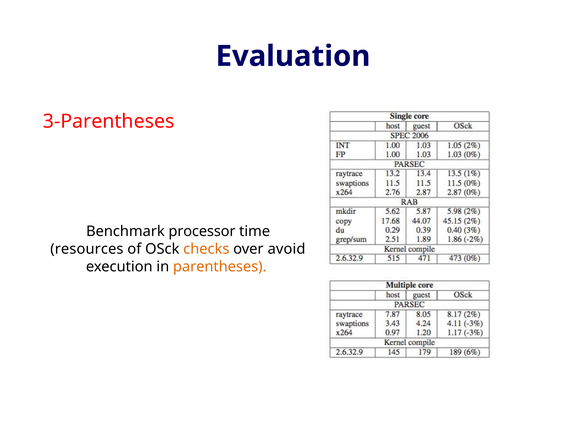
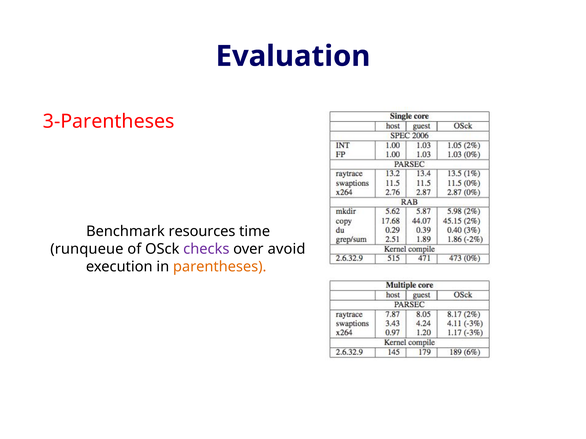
processor: processor -> resources (202, 232)
resources: resources -> runqueue (87, 249)
checks colour: orange -> purple (206, 249)
